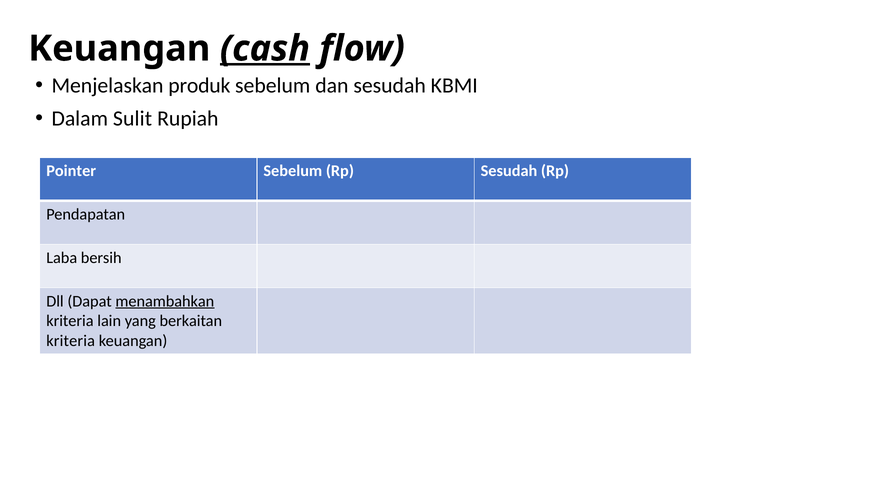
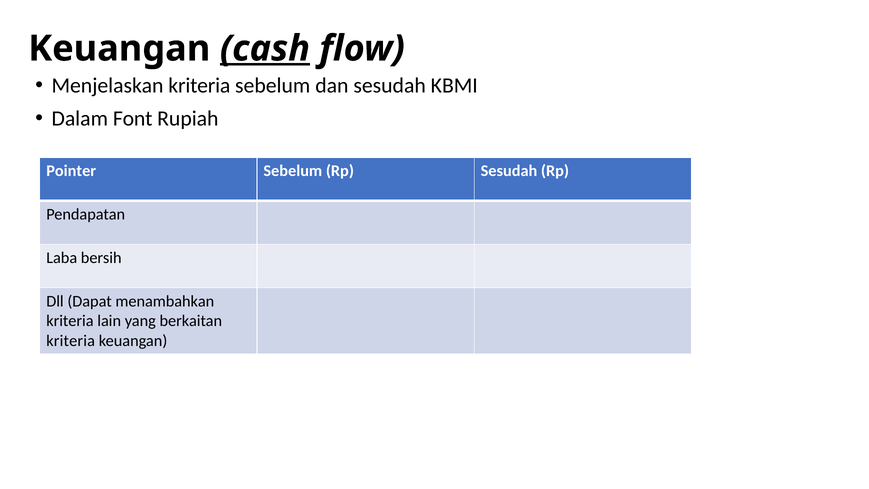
Menjelaskan produk: produk -> kriteria (199, 85)
Sulit: Sulit -> Font (133, 118)
menambahkan underline: present -> none (165, 301)
